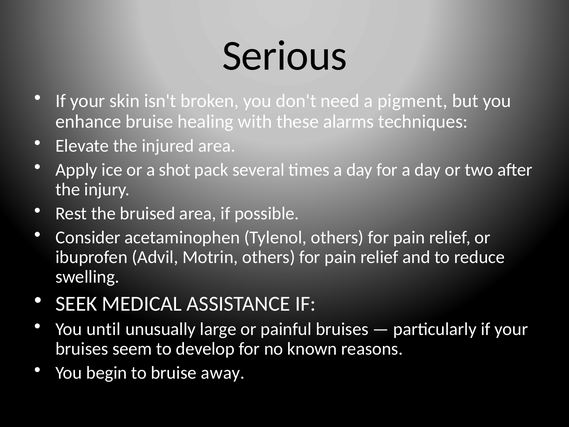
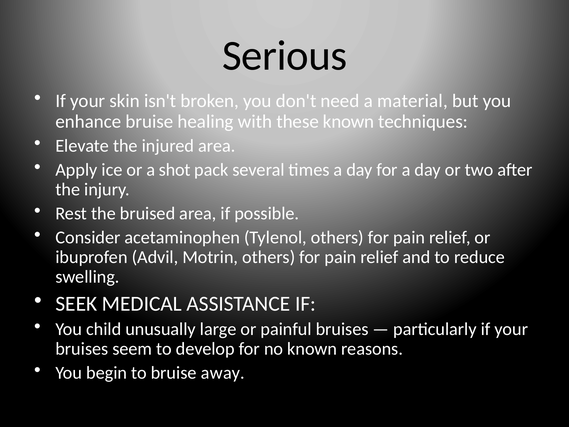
pigment: pigment -> material (412, 101)
these alarms: alarms -> known (349, 121)
until: until -> child (104, 329)
